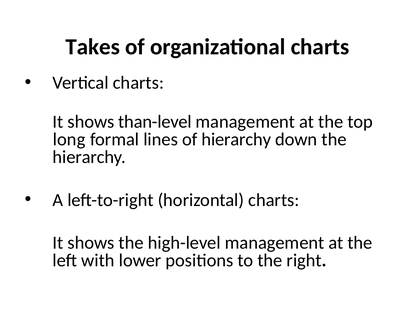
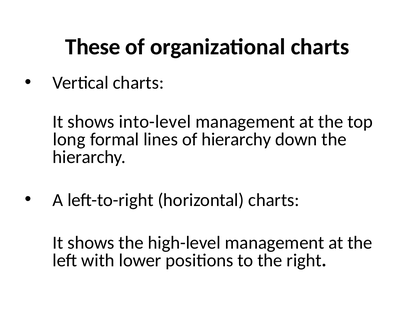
Takes: Takes -> These (93, 47)
than-level: than-level -> into-level (155, 122)
